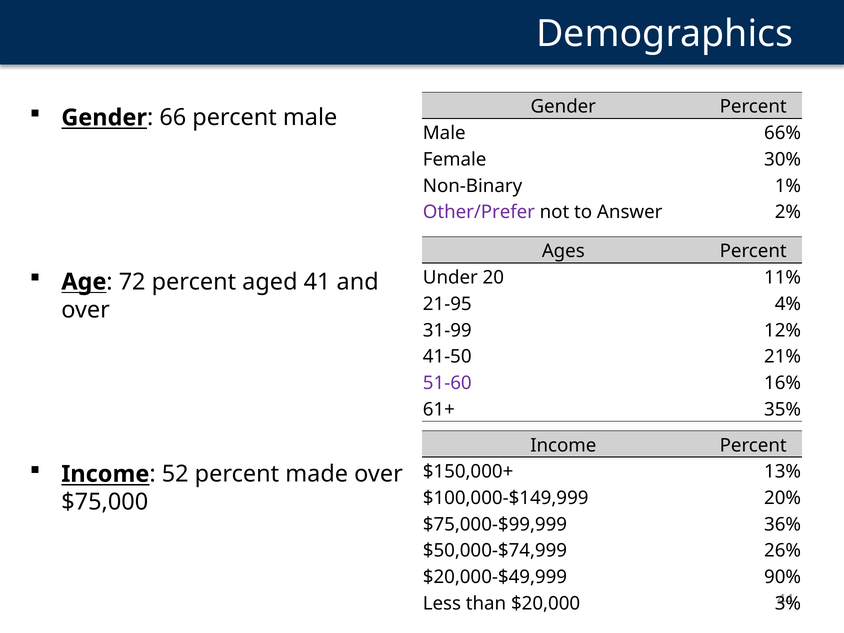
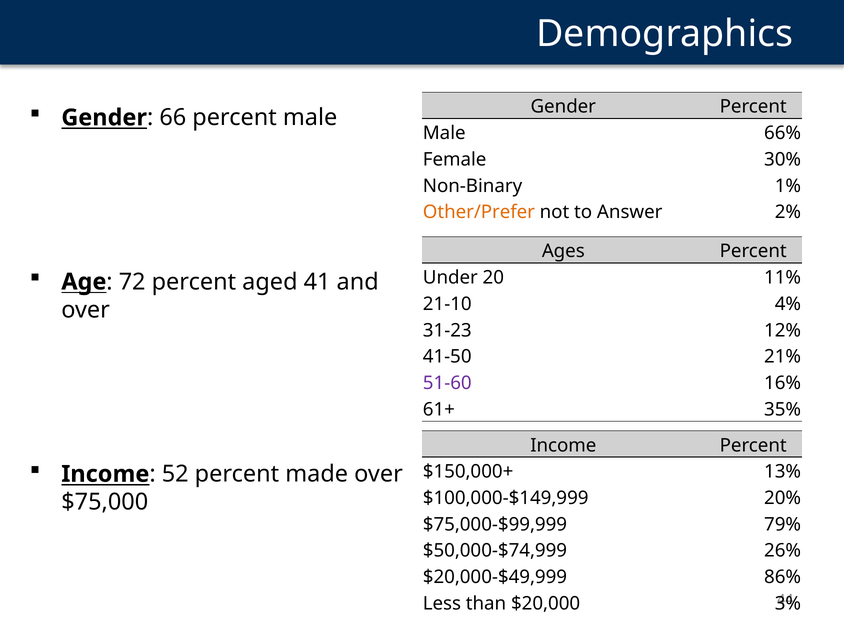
Other/Prefer colour: purple -> orange (479, 212)
21-95: 21-95 -> 21-10 (447, 304)
31-99: 31-99 -> 31-23 (447, 330)
36%: 36% -> 79% (783, 524)
90%: 90% -> 86% (783, 577)
